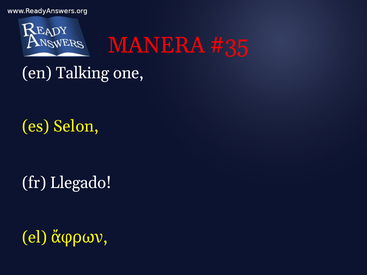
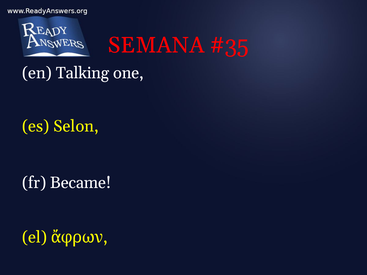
MANERA: MANERA -> SEMANA (156, 45)
Llegado: Llegado -> Became (81, 183)
